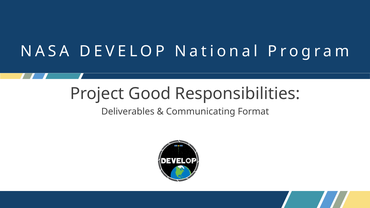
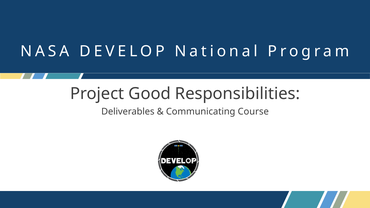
Format: Format -> Course (253, 112)
